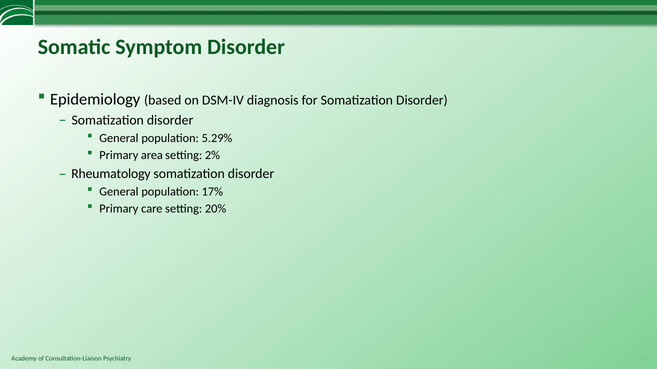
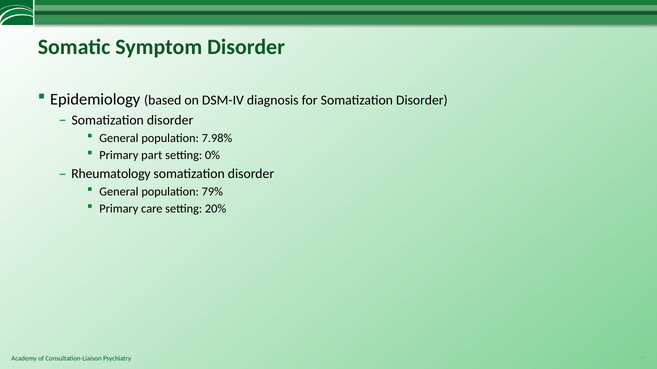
5.29%: 5.29% -> 7.98% (217, 138)
area: area -> part (152, 156)
2%: 2% -> 0% (212, 156)
17%: 17% -> 79% (212, 192)
